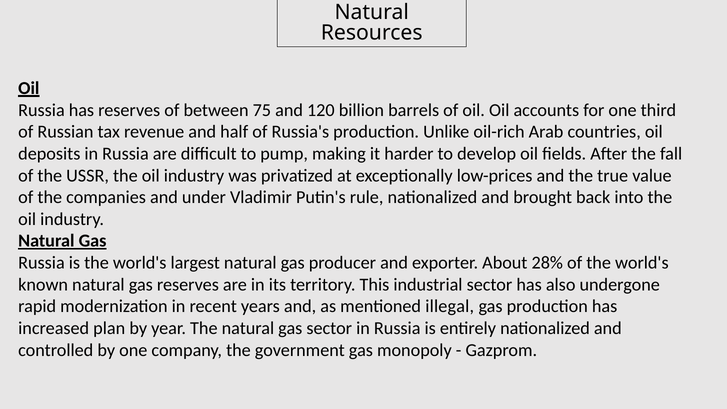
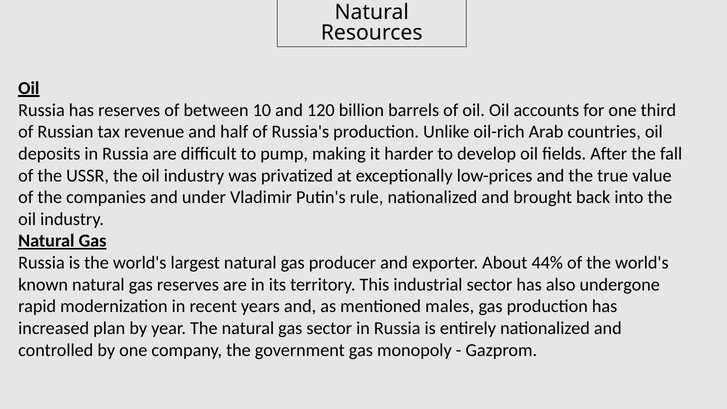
75: 75 -> 10 (262, 110)
28%: 28% -> 44% (547, 263)
illegal: illegal -> males (450, 306)
